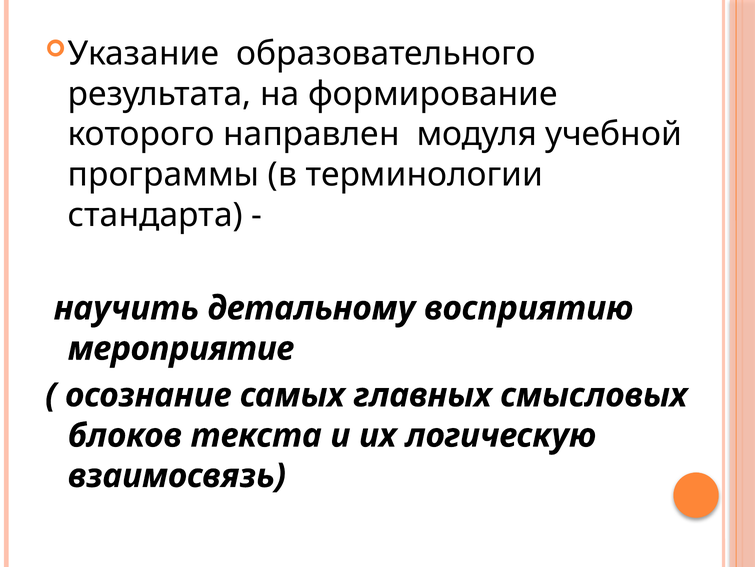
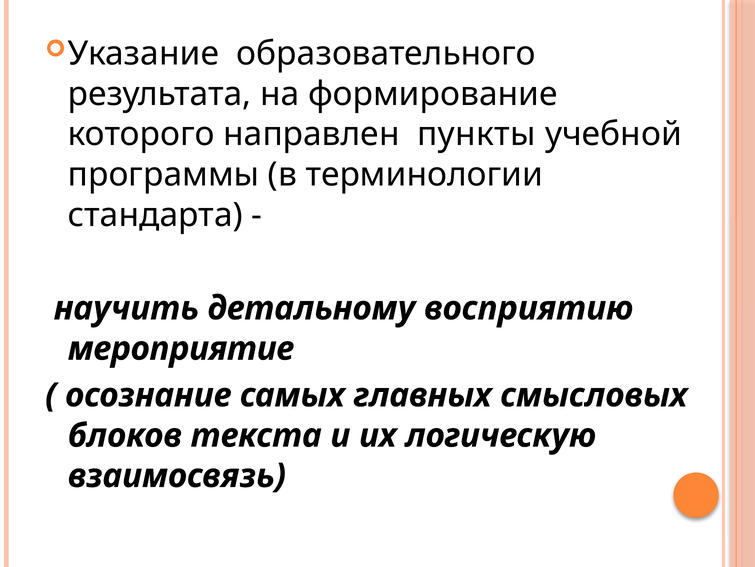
модуля: модуля -> пункты (477, 134)
